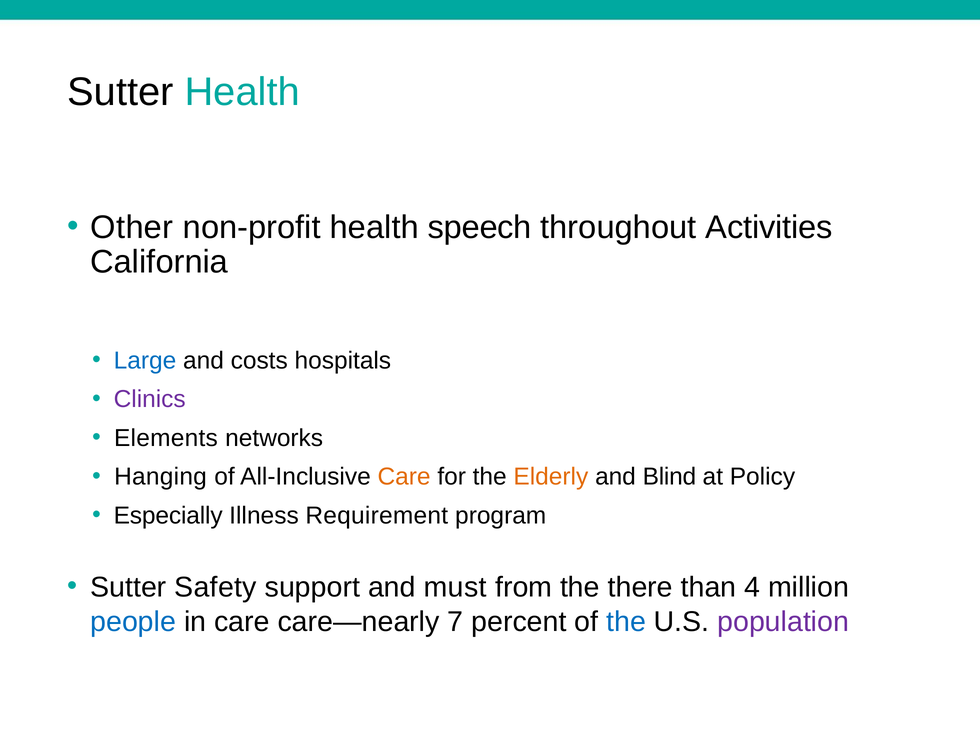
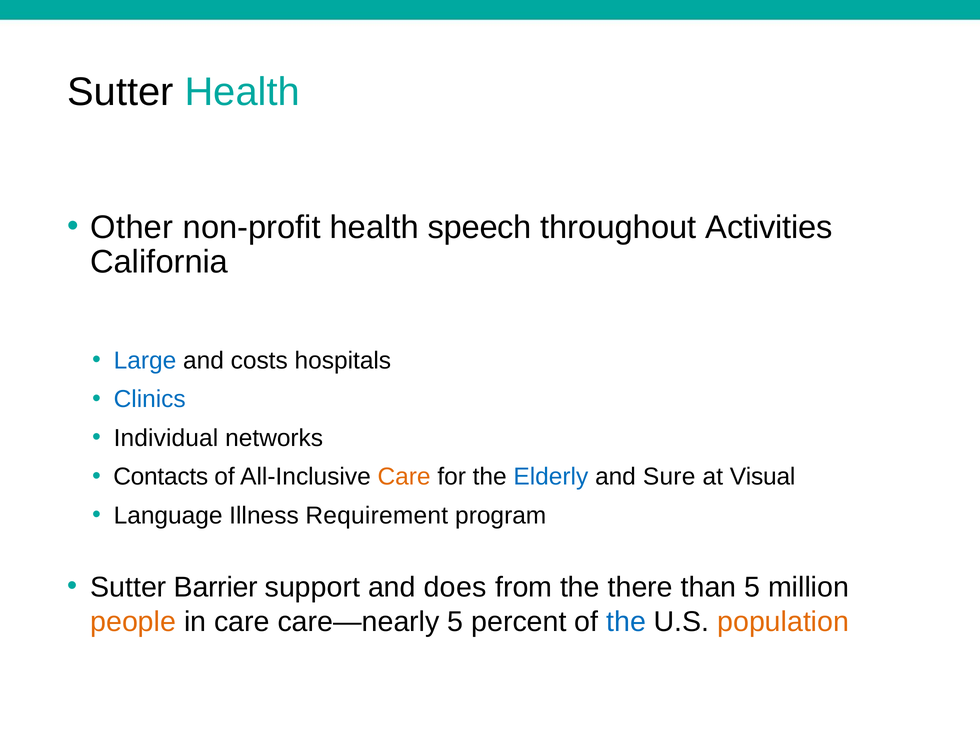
Clinics colour: purple -> blue (150, 399)
Elements: Elements -> Individual (166, 438)
Hanging: Hanging -> Contacts (161, 477)
Elderly colour: orange -> blue (551, 477)
Blind: Blind -> Sure (669, 477)
Policy: Policy -> Visual (763, 477)
Especially: Especially -> Language (168, 516)
Safety: Safety -> Barrier (216, 587)
must: must -> does (455, 587)
than 4: 4 -> 5 (752, 587)
people colour: blue -> orange (133, 622)
care—nearly 7: 7 -> 5 (455, 622)
population colour: purple -> orange (783, 622)
